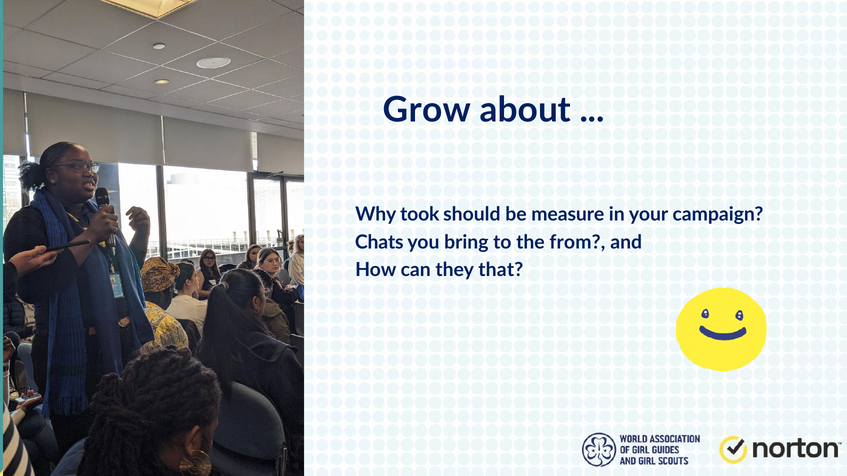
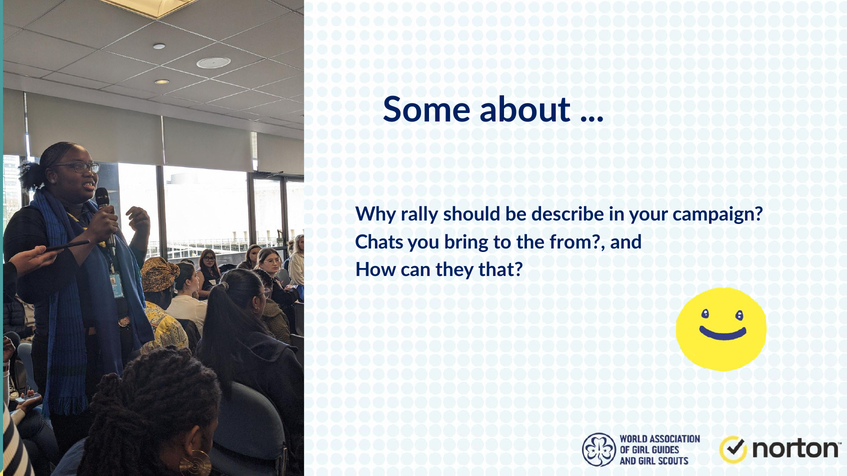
Grow: Grow -> Some (427, 110)
took: took -> rally (420, 214)
measure: measure -> describe (568, 214)
